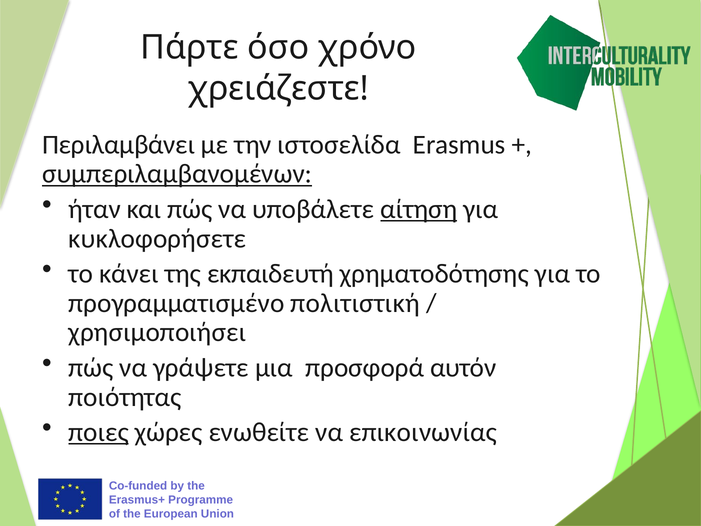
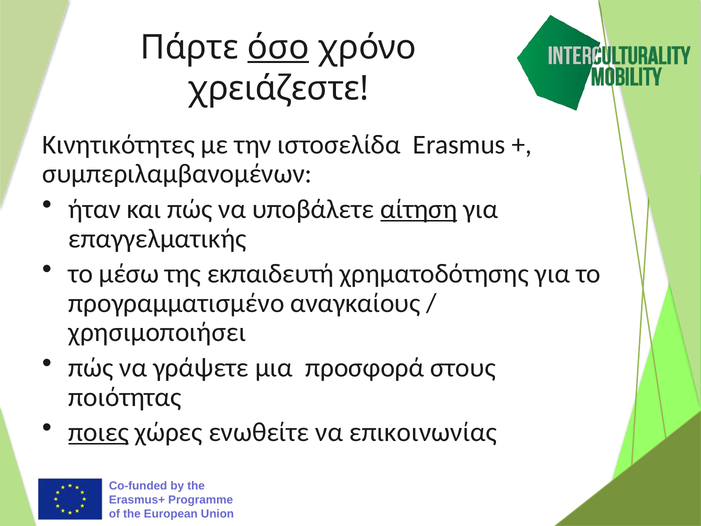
όσο underline: none -> present (278, 47)
Περιλαμβάνει: Περιλαμβάνει -> Κινητικότητες (118, 144)
συμπεριλαμβανομένων underline: present -> none (177, 174)
κυκλοφορήσετε: κυκλοφορήσετε -> επαγγελματικής (157, 238)
κάνει: κάνει -> μέσω (129, 273)
πολιτιστική: πολιτιστική -> αναγκαίους (355, 303)
αυτόν: αυτόν -> στους (463, 367)
